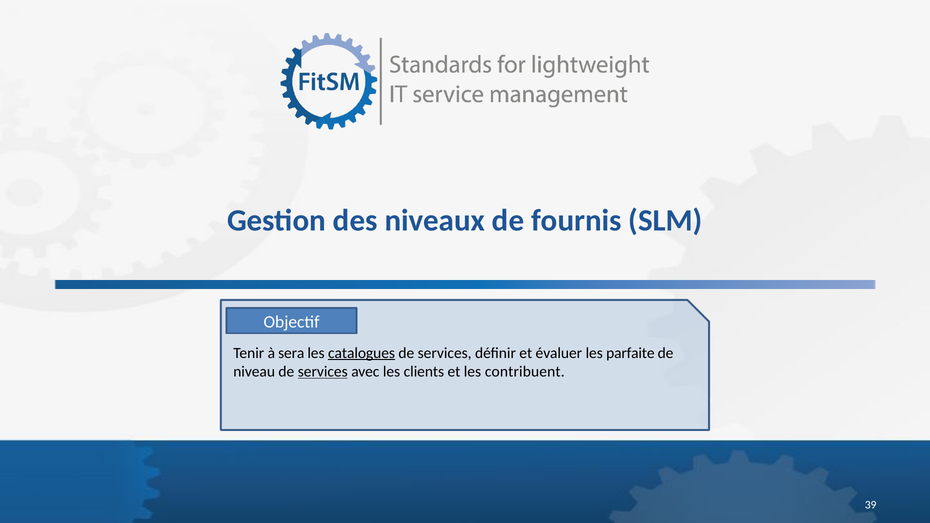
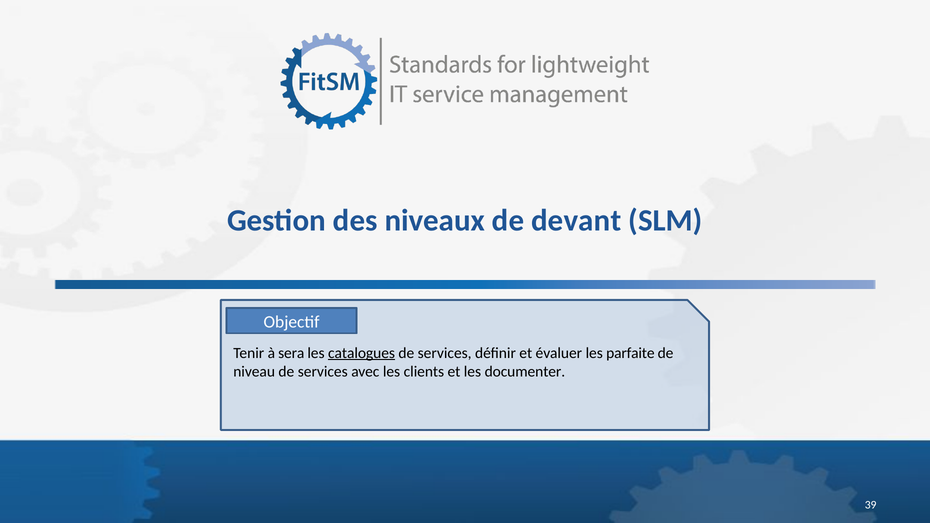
fournis: fournis -> devant (576, 221)
services underline: present -> none (323, 372)
contribuent: contribuent -> documenter (525, 372)
